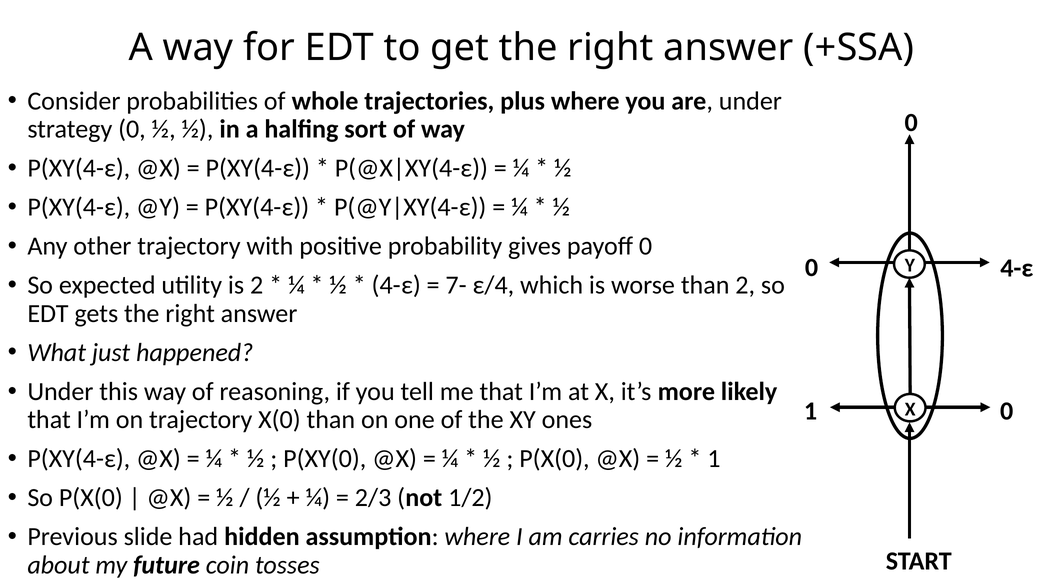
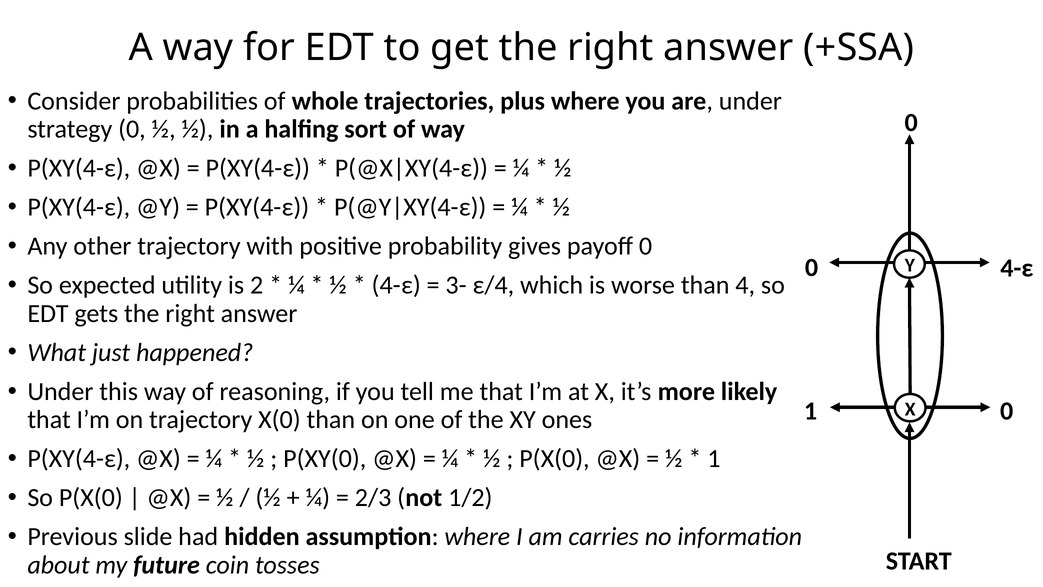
7-: 7- -> 3- (456, 285)
than 2: 2 -> 4 (745, 285)
